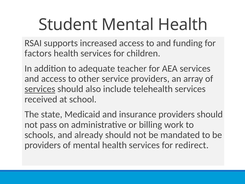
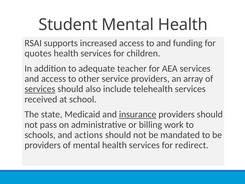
factors: factors -> quotes (38, 53)
insurance underline: none -> present (138, 114)
already: already -> actions (89, 135)
